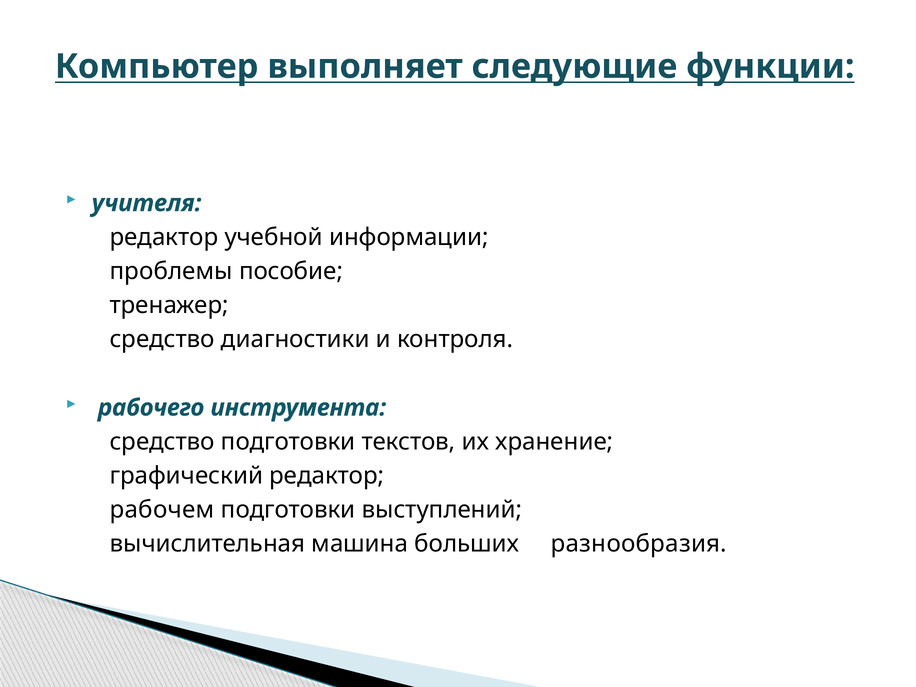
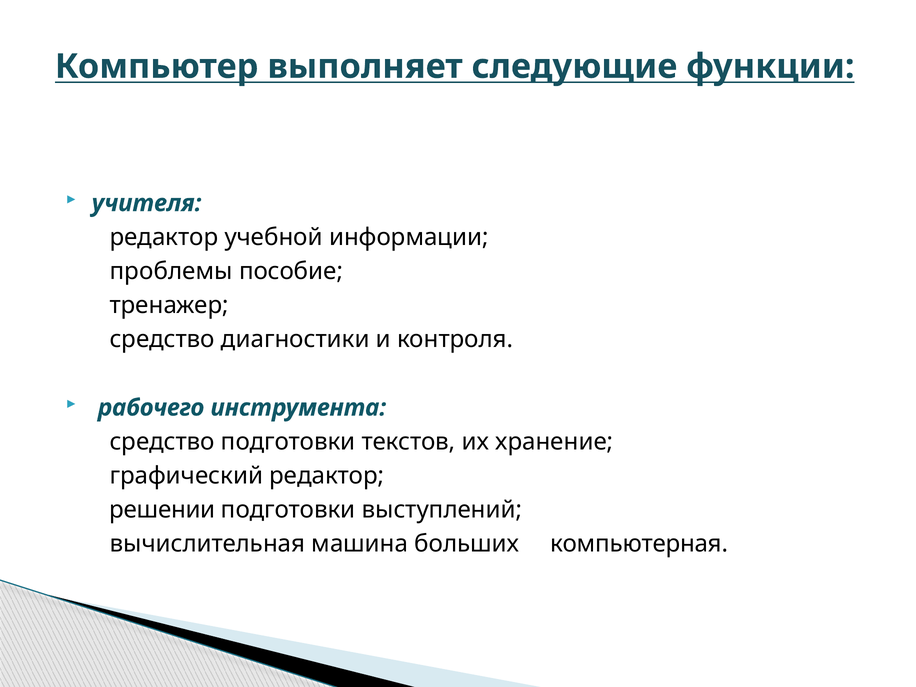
рабочем: рабочем -> решении (162, 510)
разнообразия: разнообразия -> компьютерная (639, 544)
